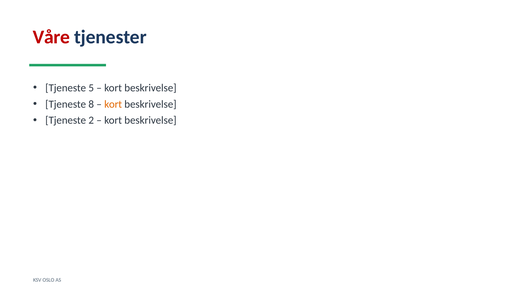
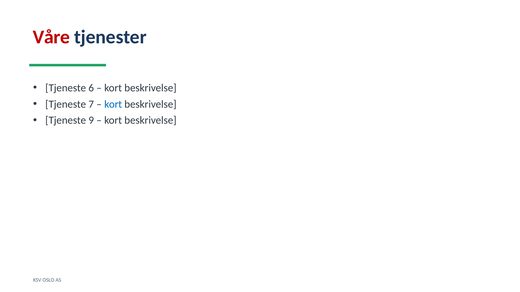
5: 5 -> 6 (91, 88)
8: 8 -> 7 (91, 104)
kort colour: orange -> blue (113, 104)
2: 2 -> 9 (91, 121)
